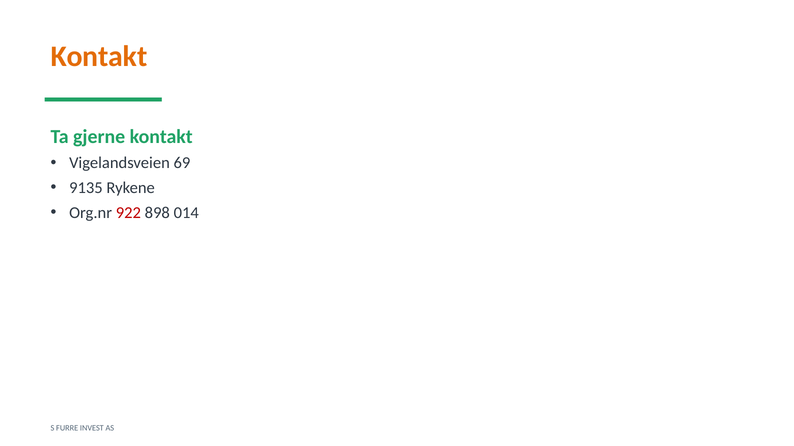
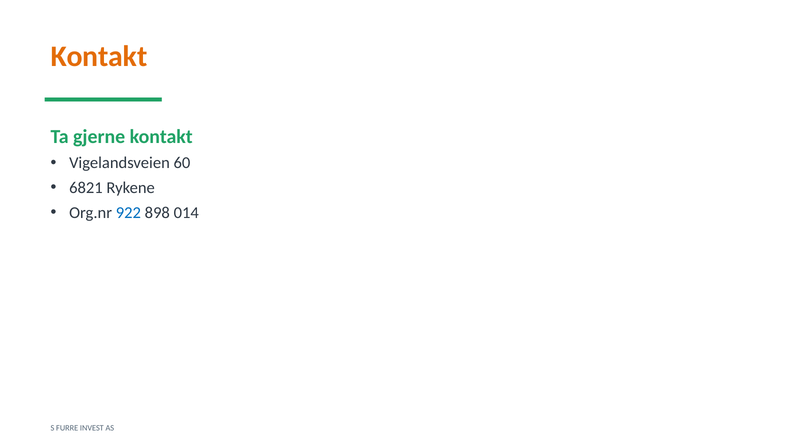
69: 69 -> 60 (182, 163)
9135: 9135 -> 6821 (86, 188)
922 colour: red -> blue (128, 213)
